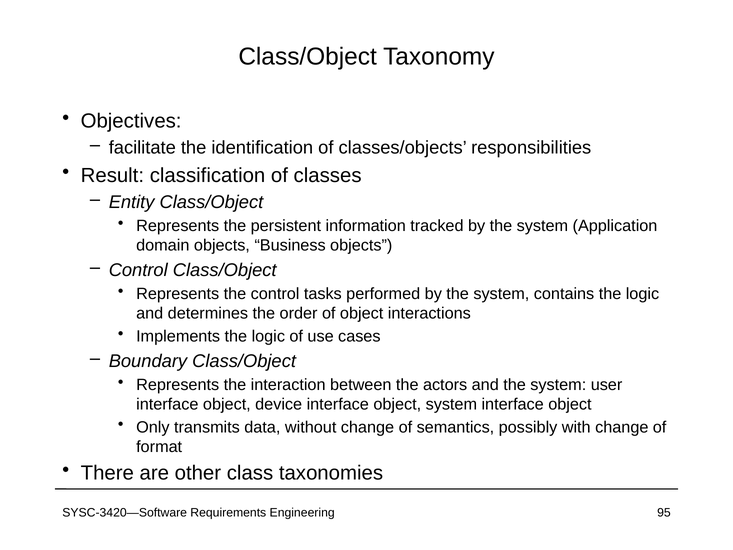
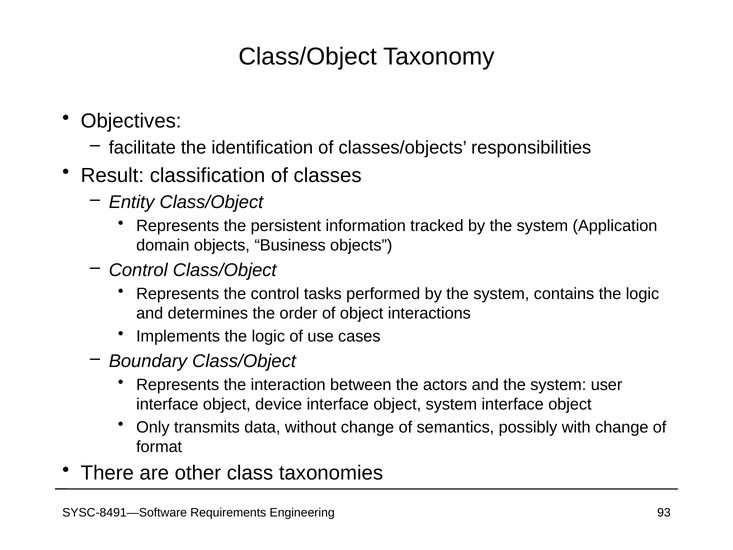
SYSC-3420—Software: SYSC-3420—Software -> SYSC-8491—Software (125, 513)
95: 95 -> 93 (664, 513)
